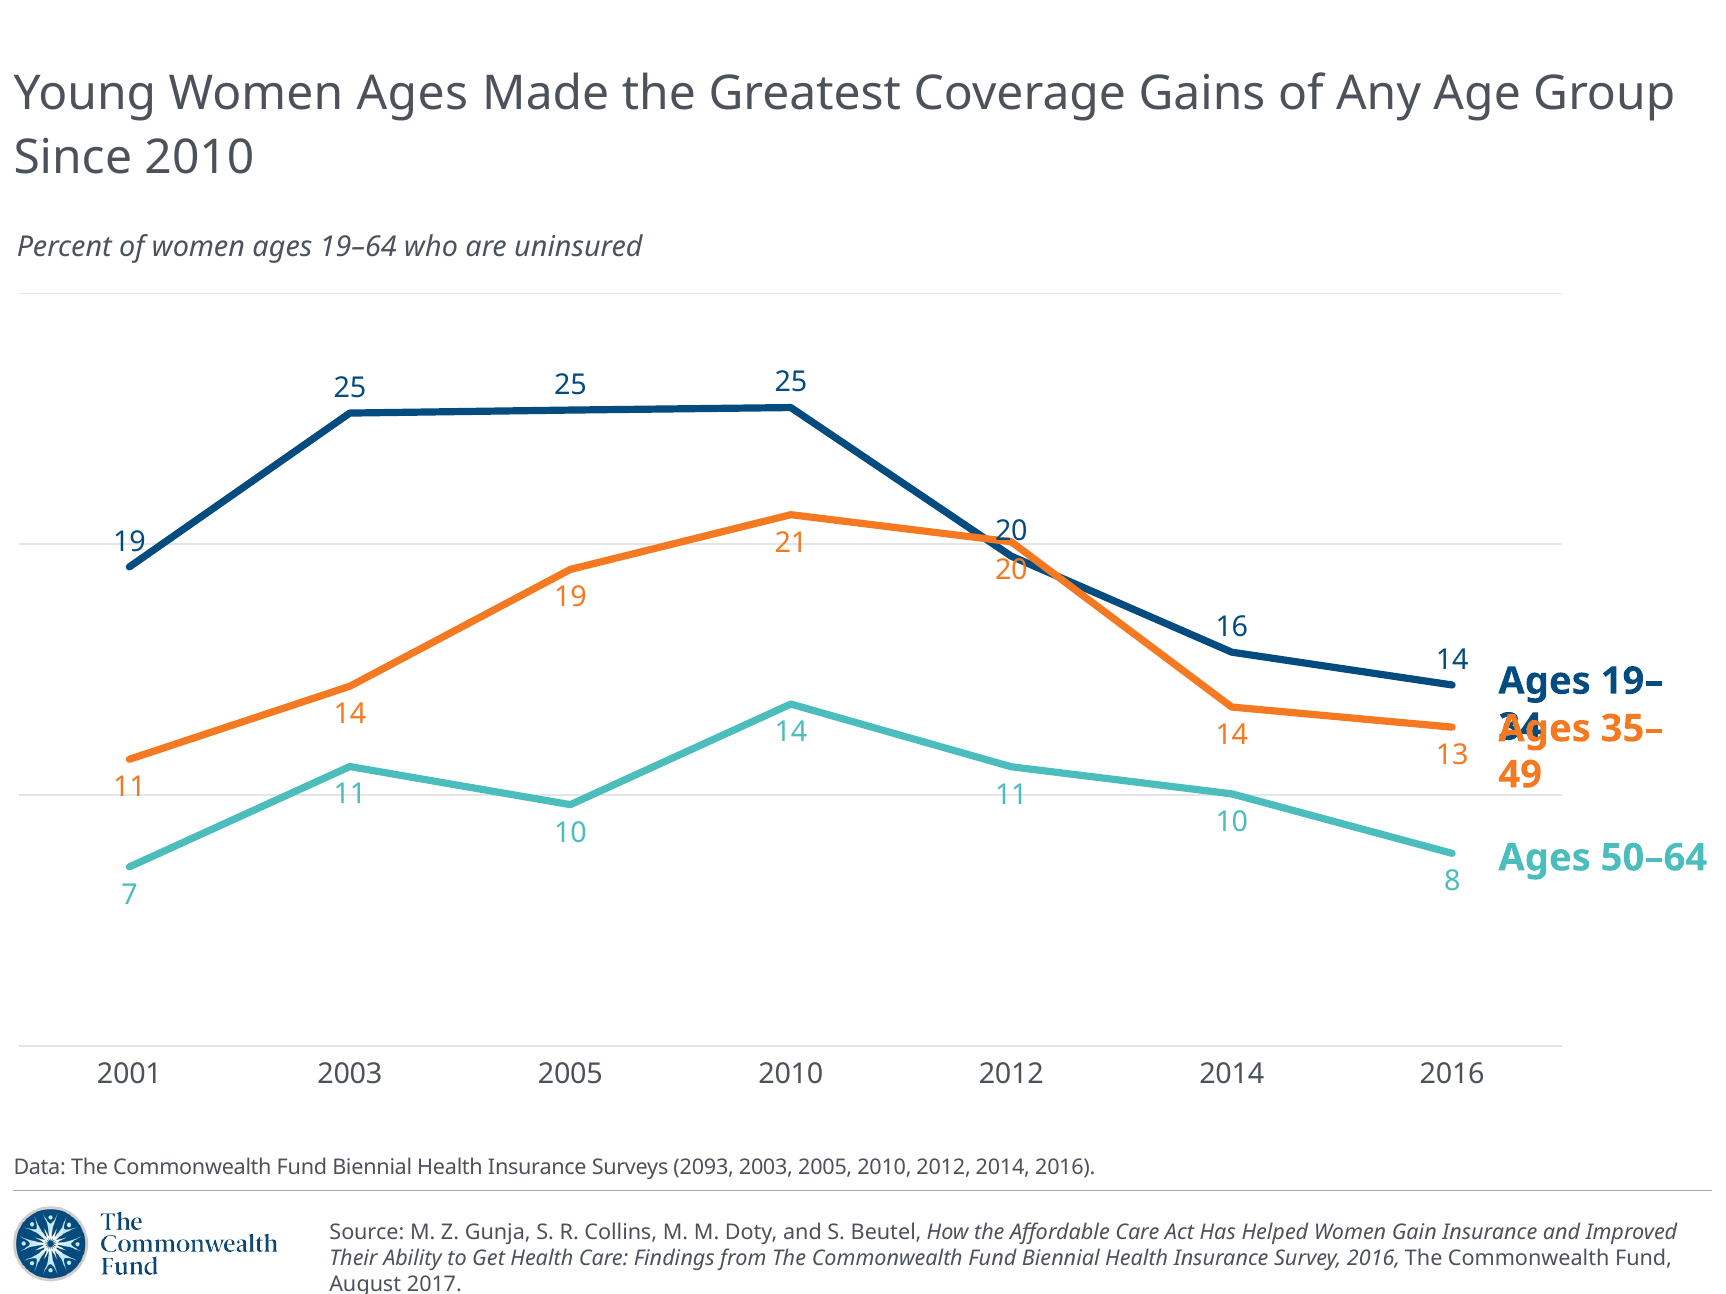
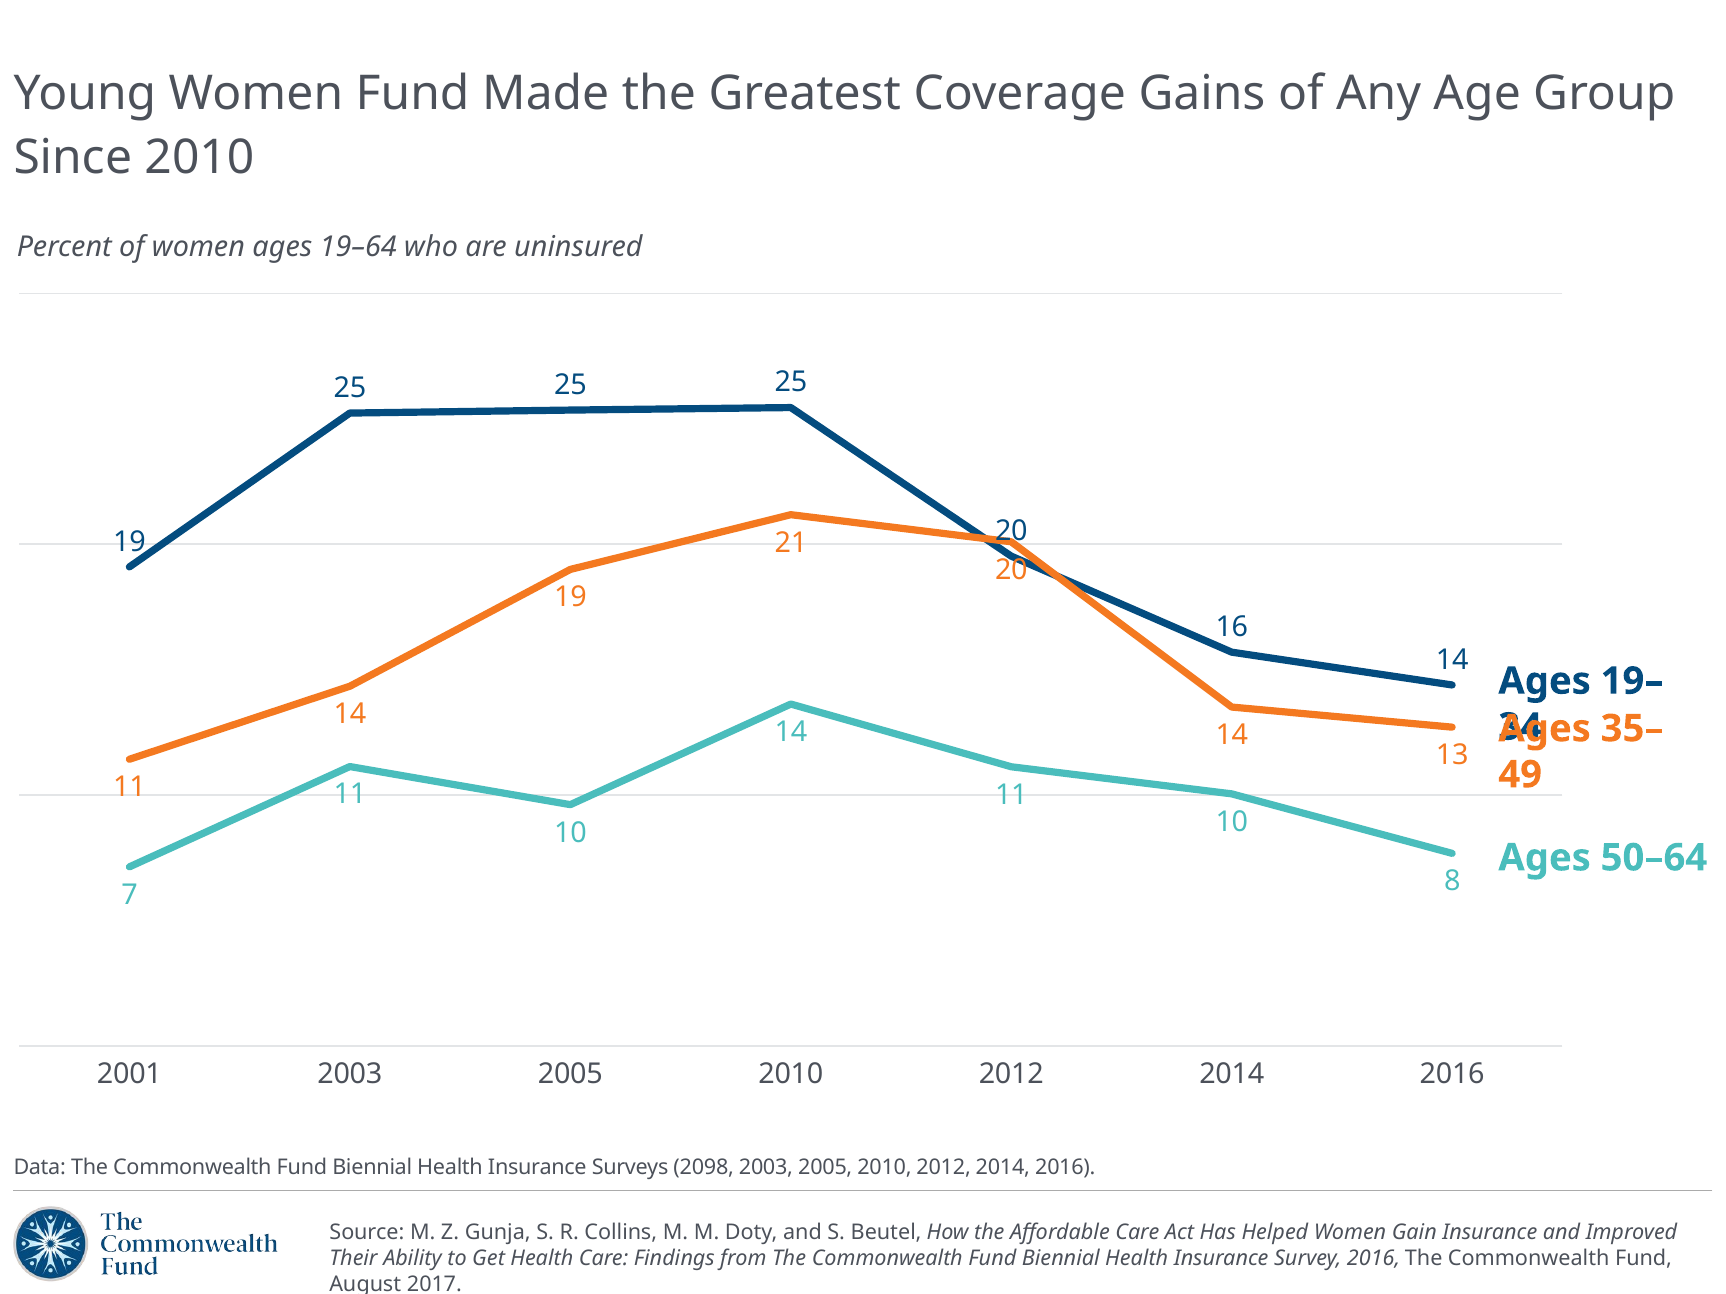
Young Women Ages: Ages -> Fund (413, 94)
2093: 2093 -> 2098 (704, 1168)
